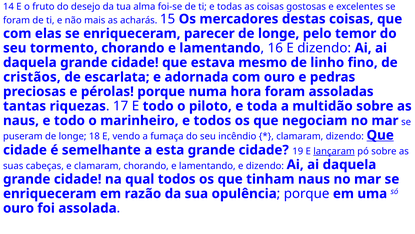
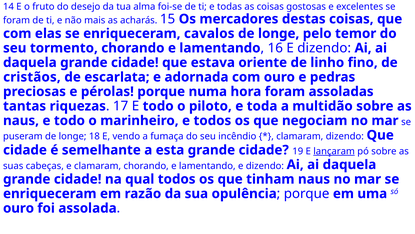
parecer: parecer -> cavalos (209, 33)
mesmo: mesmo -> oriente (263, 62)
Que underline: present -> none (380, 135)
